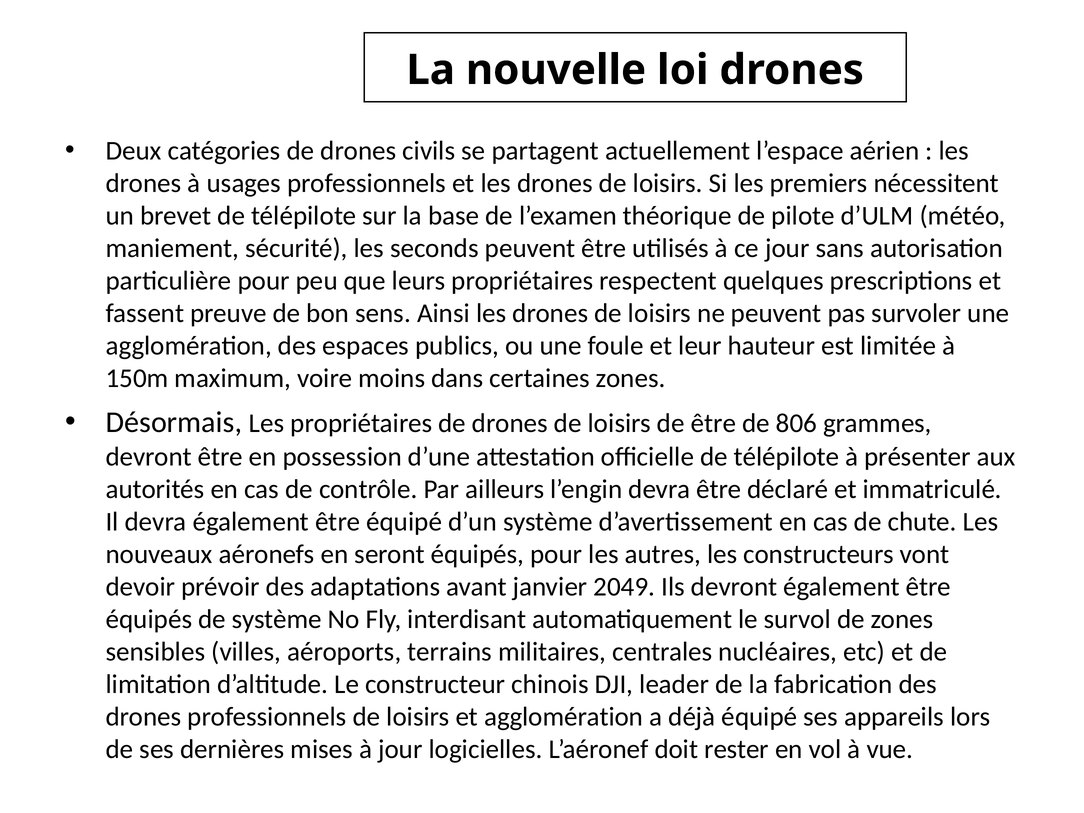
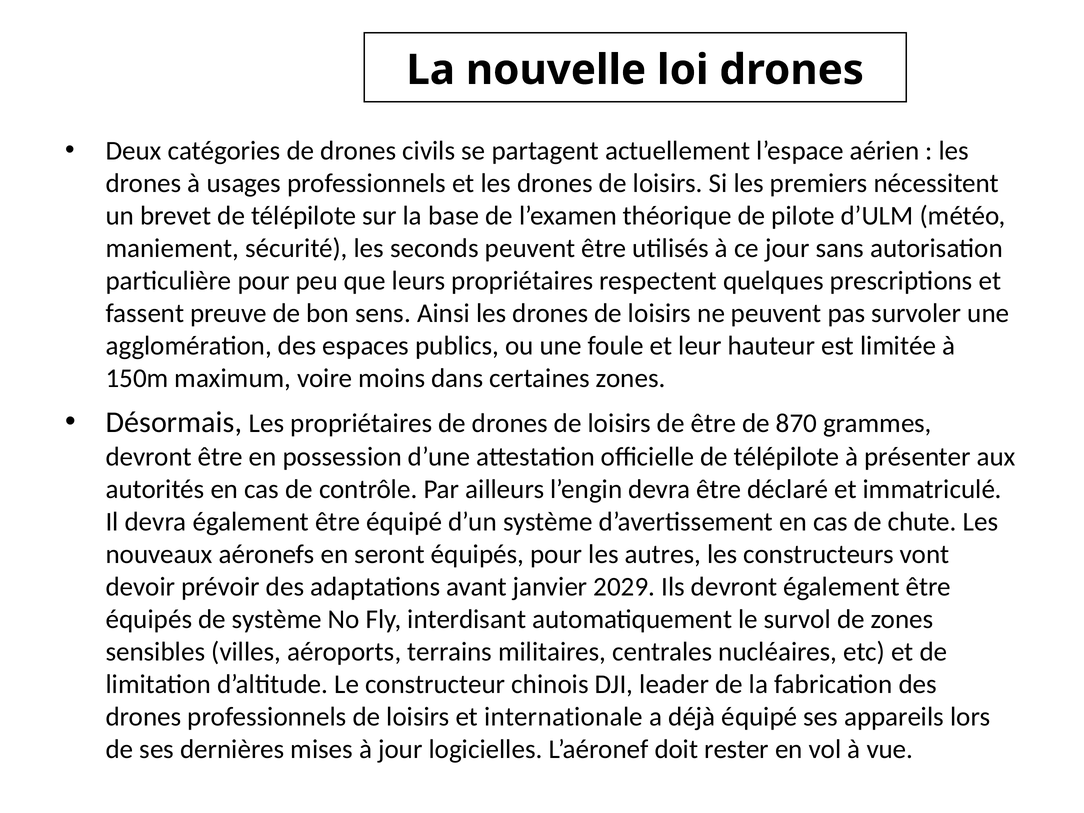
806: 806 -> 870 (796, 423)
2049: 2049 -> 2029 (624, 587)
et agglomération: agglomération -> internationale (564, 717)
